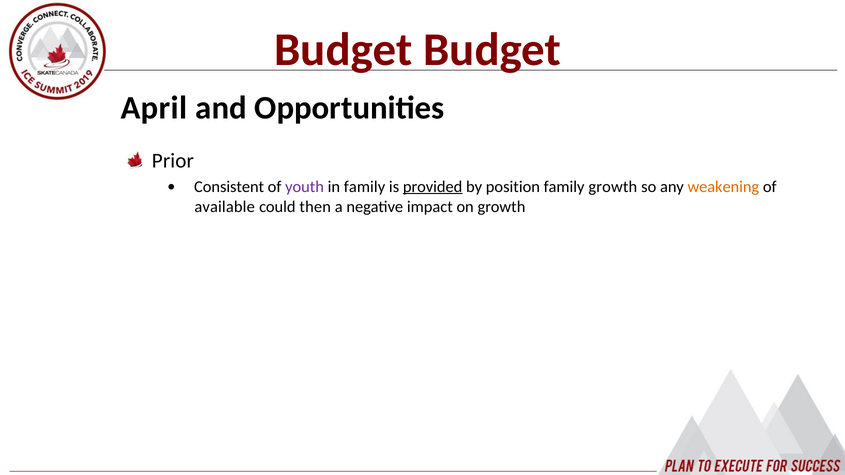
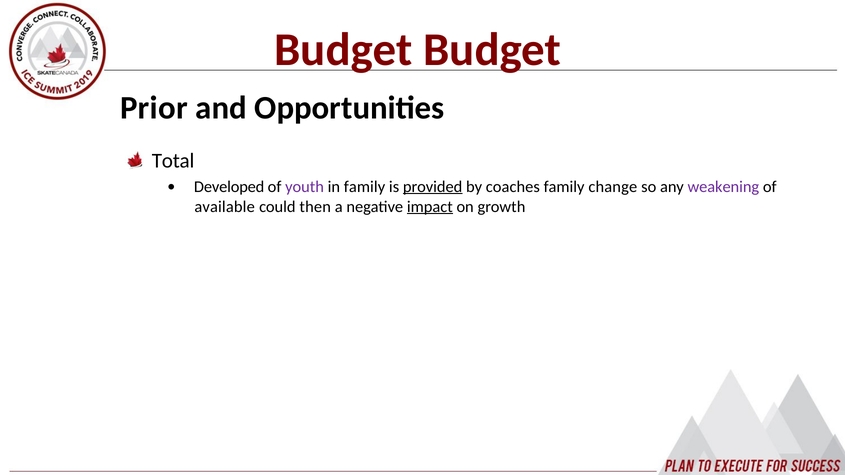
April: April -> Prior (154, 108)
Prior: Prior -> Total (173, 161)
Consistent: Consistent -> Developed (229, 187)
position: position -> coaches (513, 187)
family growth: growth -> change (613, 187)
weakening colour: orange -> purple (723, 187)
impact underline: none -> present (430, 207)
